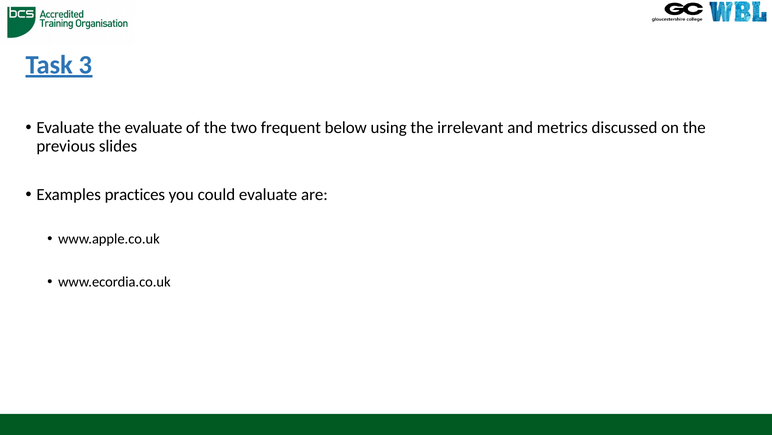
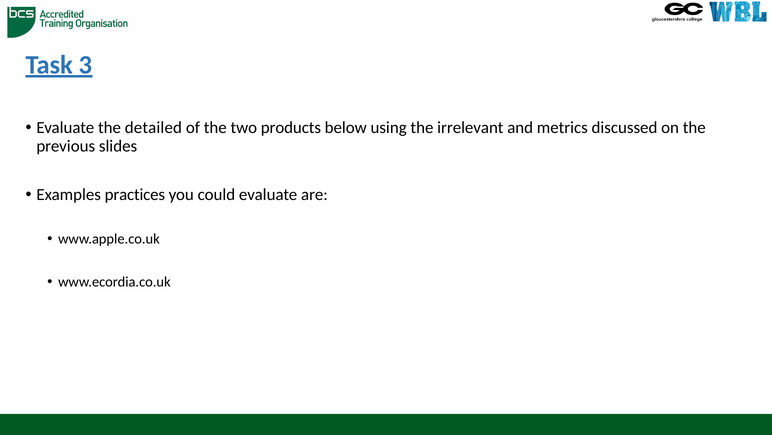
the evaluate: evaluate -> detailed (153, 128)
frequent: frequent -> products (291, 128)
